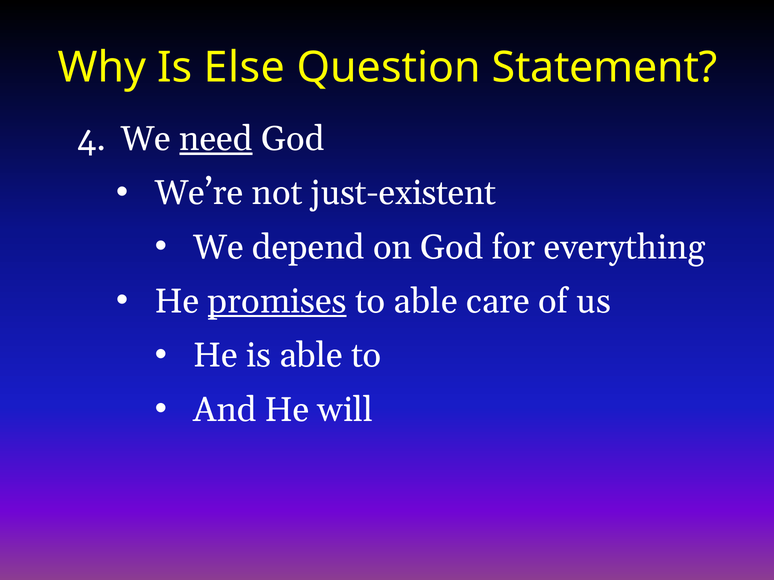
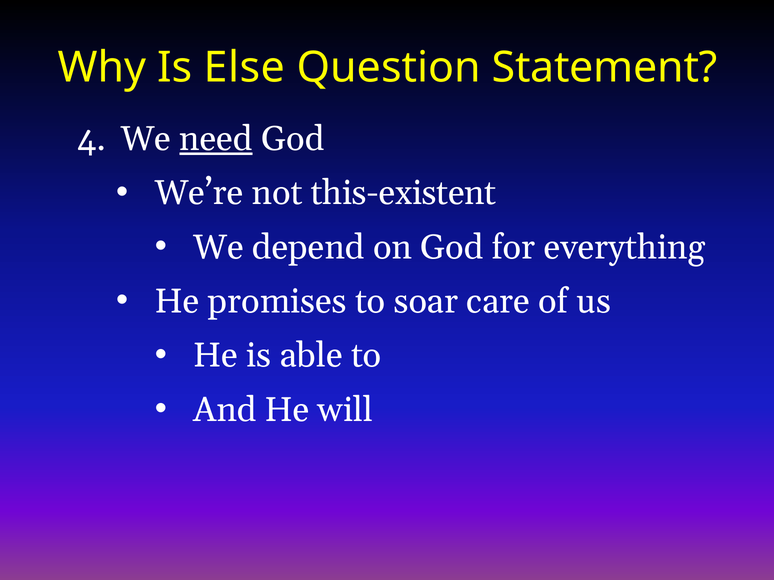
just-existent: just-existent -> this-existent (403, 193)
promises underline: present -> none (277, 302)
to able: able -> soar (426, 302)
